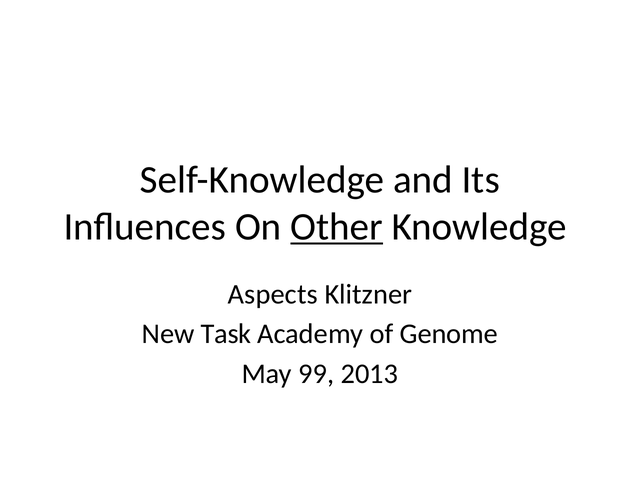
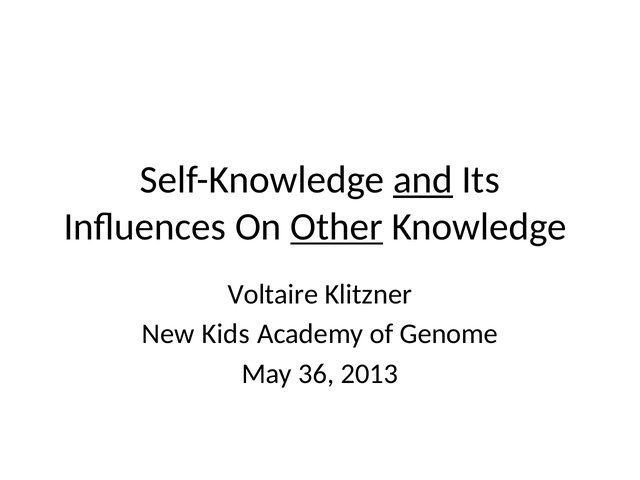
and underline: none -> present (423, 180)
Aspects: Aspects -> Voltaire (273, 294)
Task: Task -> Kids (226, 334)
99: 99 -> 36 (316, 374)
